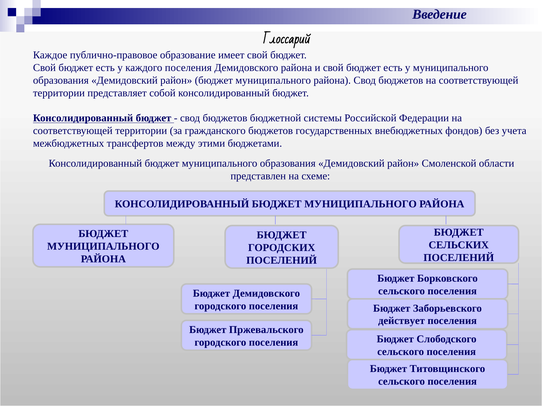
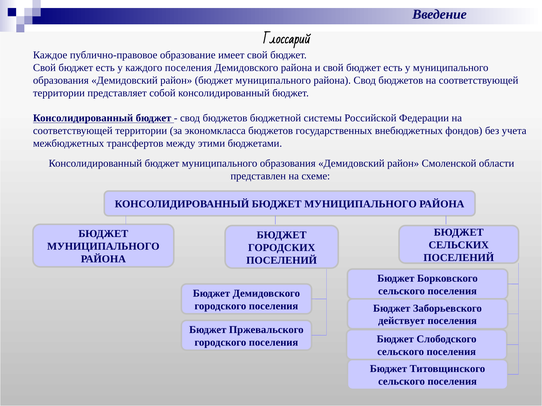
гражданского: гражданского -> экономкласса (215, 131)
